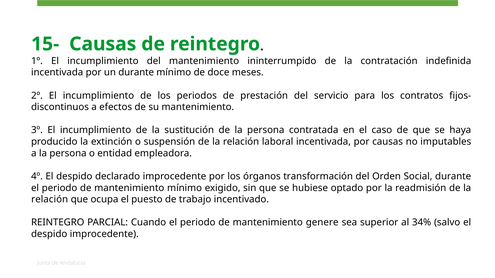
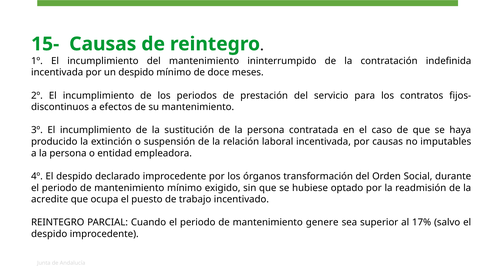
un durante: durante -> despido (136, 73)
relación: relación -> acredite (50, 200)
34%: 34% -> 17% (422, 223)
